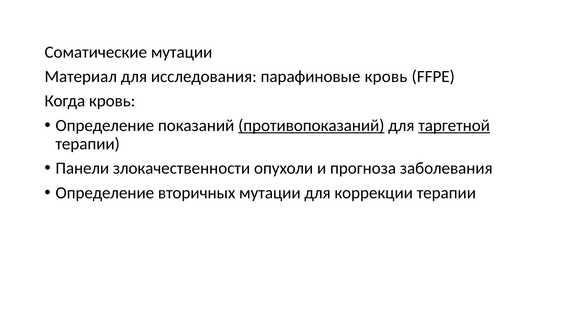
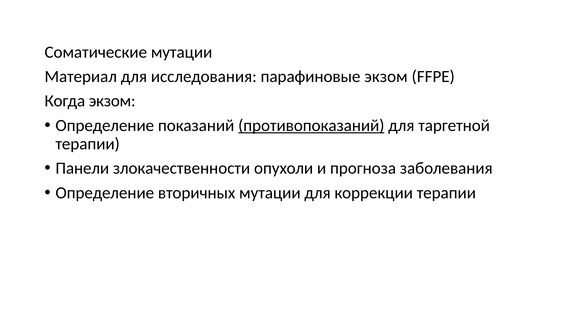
парафиновые кровь: кровь -> экзом (386, 77)
Когда кровь: кровь -> экзом (112, 101)
таргетной underline: present -> none (454, 126)
